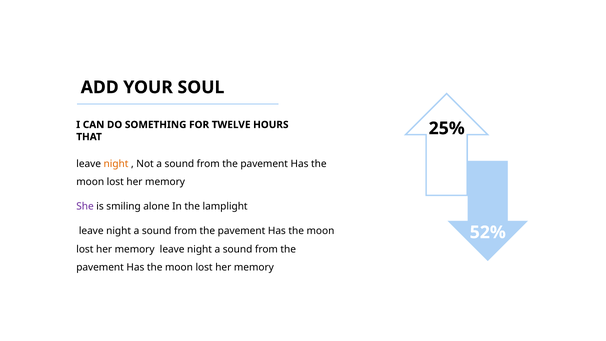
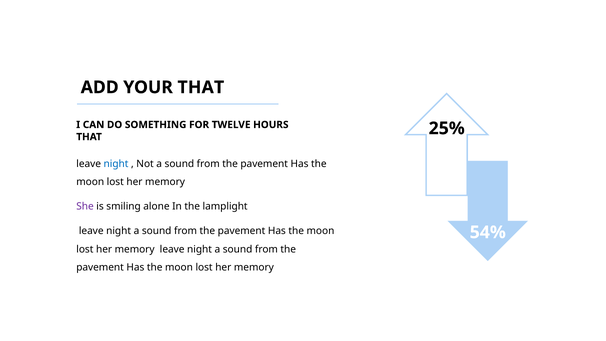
YOUR SOUL: SOUL -> THAT (201, 87)
night colour: orange -> blue (116, 164)
52%: 52% -> 54% (488, 232)
